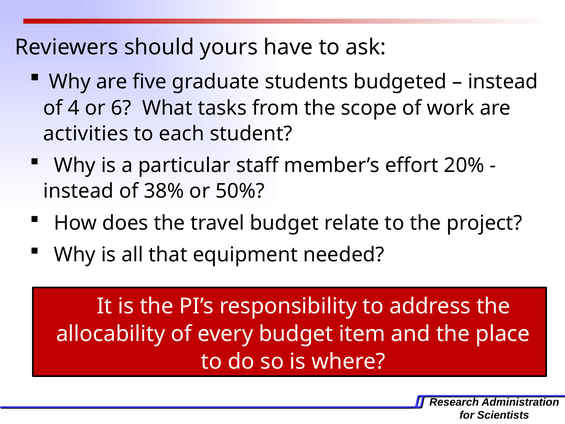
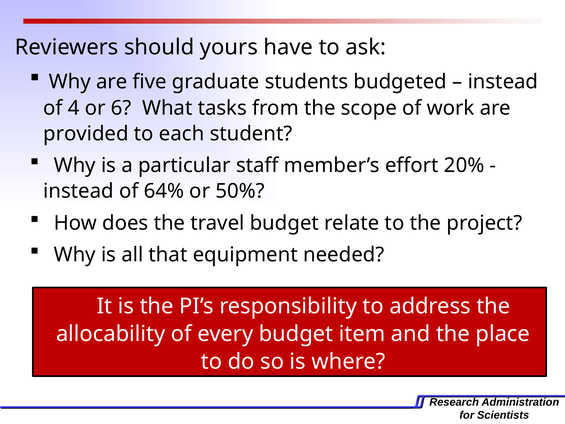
activities: activities -> provided (86, 134)
38%: 38% -> 64% (164, 191)
